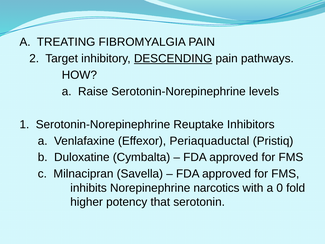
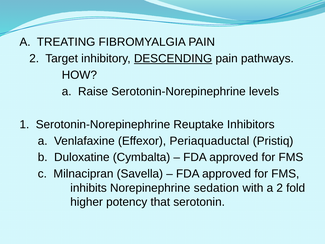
narcotics: narcotics -> sedation (216, 188)
a 0: 0 -> 2 (280, 188)
